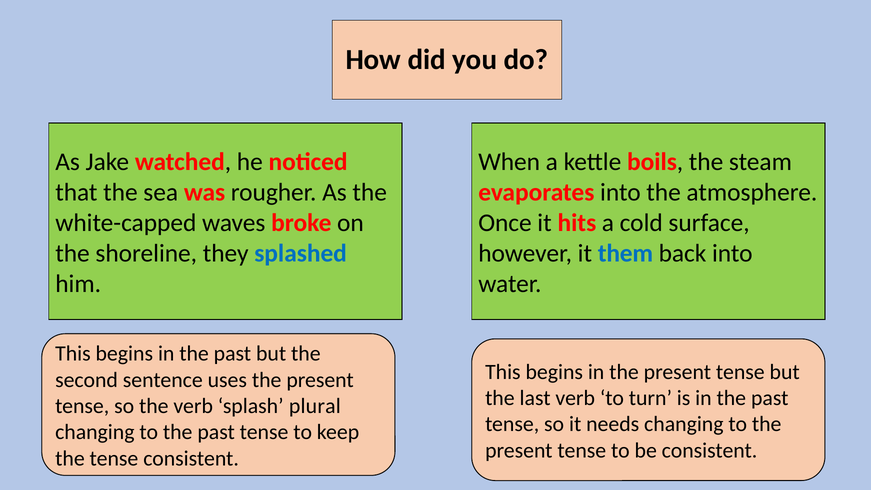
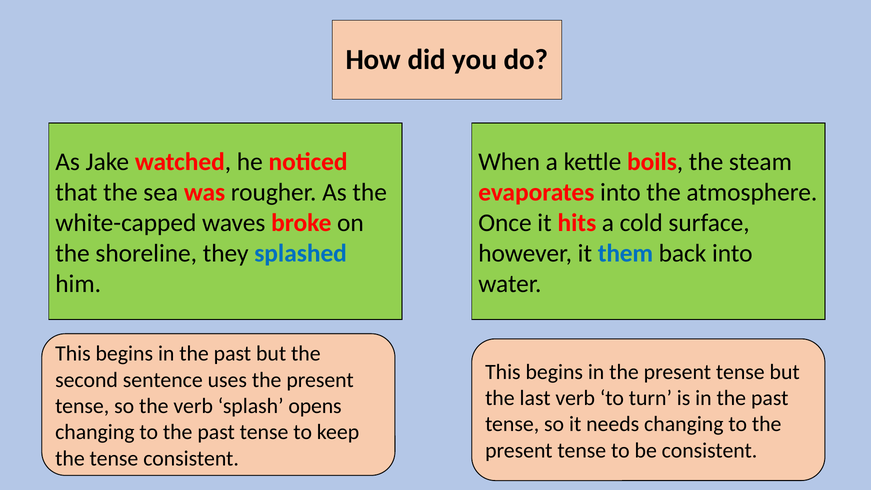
plural: plural -> opens (315, 406)
